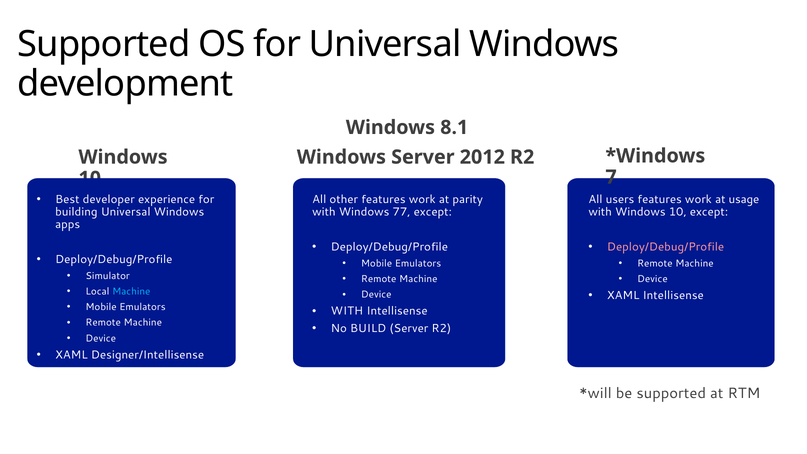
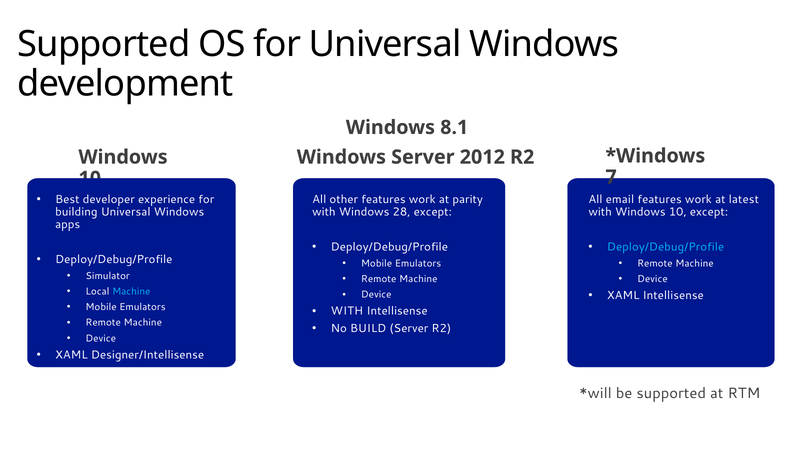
users: users -> email (620, 199)
usage: usage -> latest (744, 199)
77: 77 -> 28 (402, 212)
Deploy/Debug/Profile colour: pink -> light blue (666, 247)
